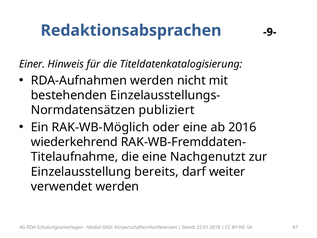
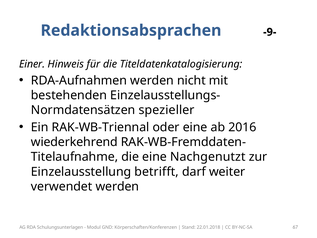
publiziert: publiziert -> spezieller (167, 110)
RAK-WB-Möglich: RAK-WB-Möglich -> RAK-WB-Triennal (101, 127)
bereits: bereits -> betrifft (157, 172)
